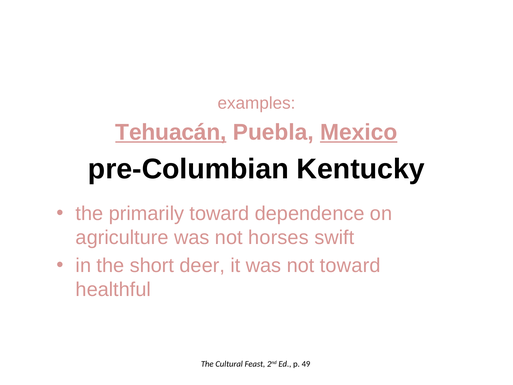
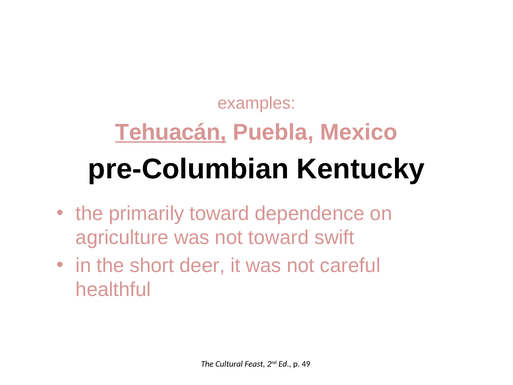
Mexico underline: present -> none (359, 132)
not horses: horses -> toward (279, 237)
not toward: toward -> careful (350, 265)
